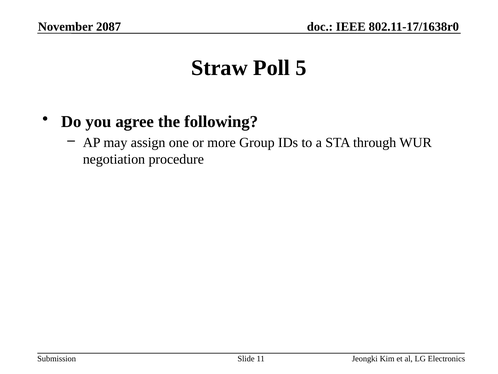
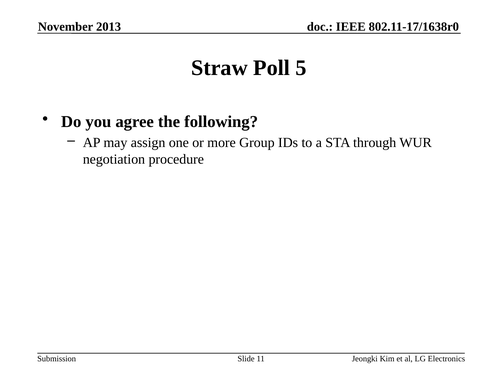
2087: 2087 -> 2013 (109, 27)
